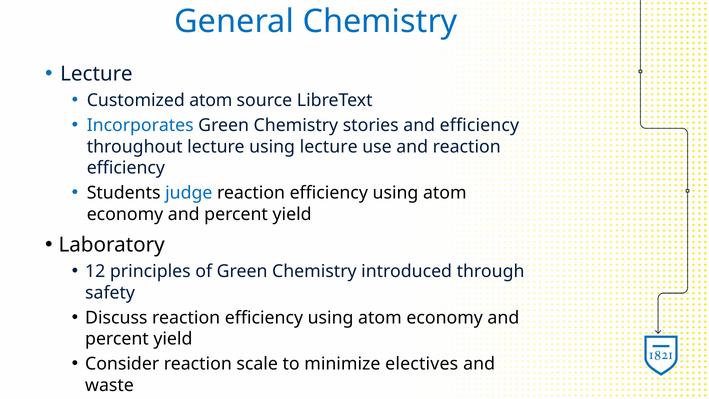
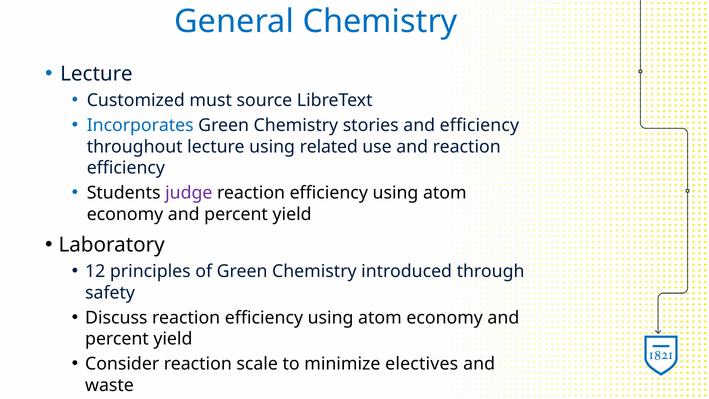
Customized atom: atom -> must (211, 101)
using lecture: lecture -> related (329, 147)
judge colour: blue -> purple (189, 193)
